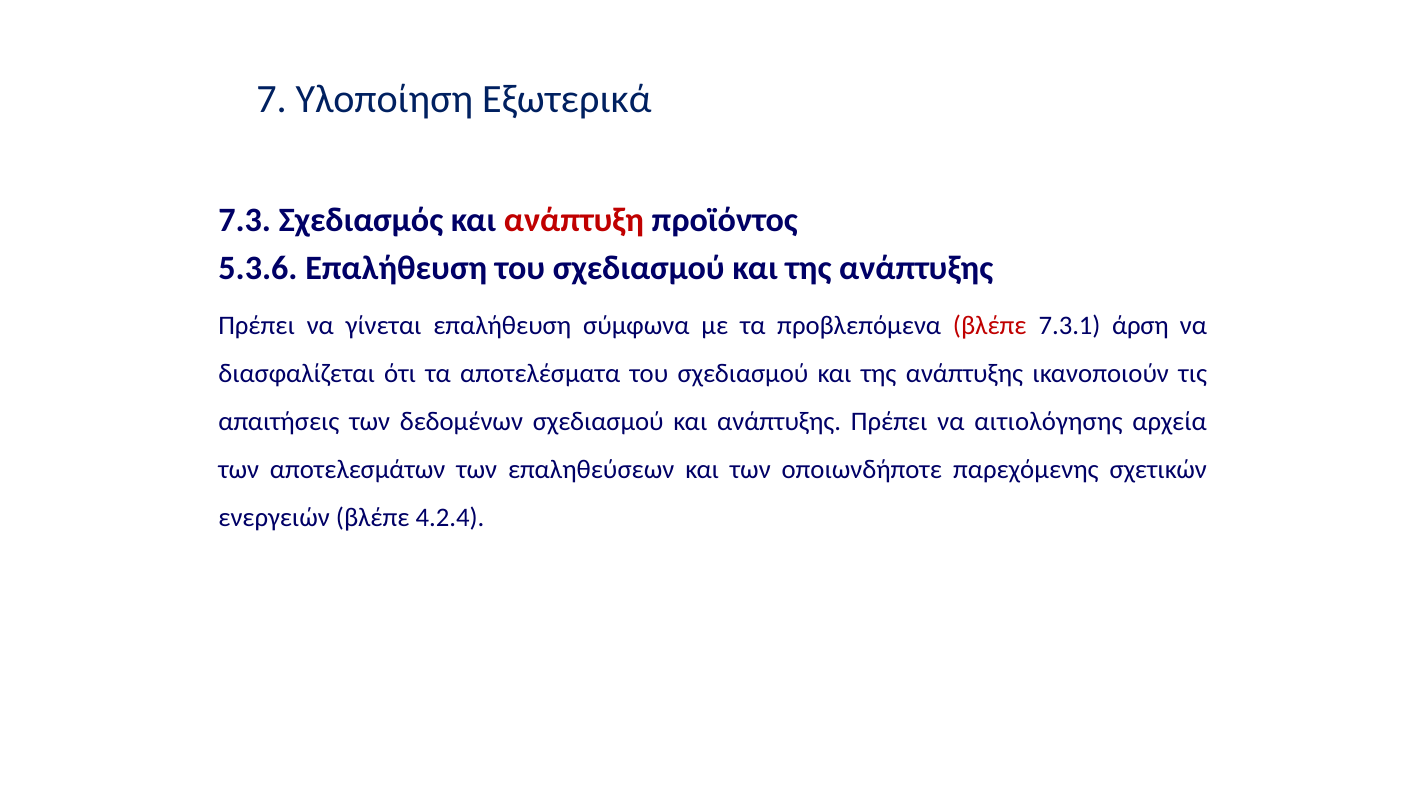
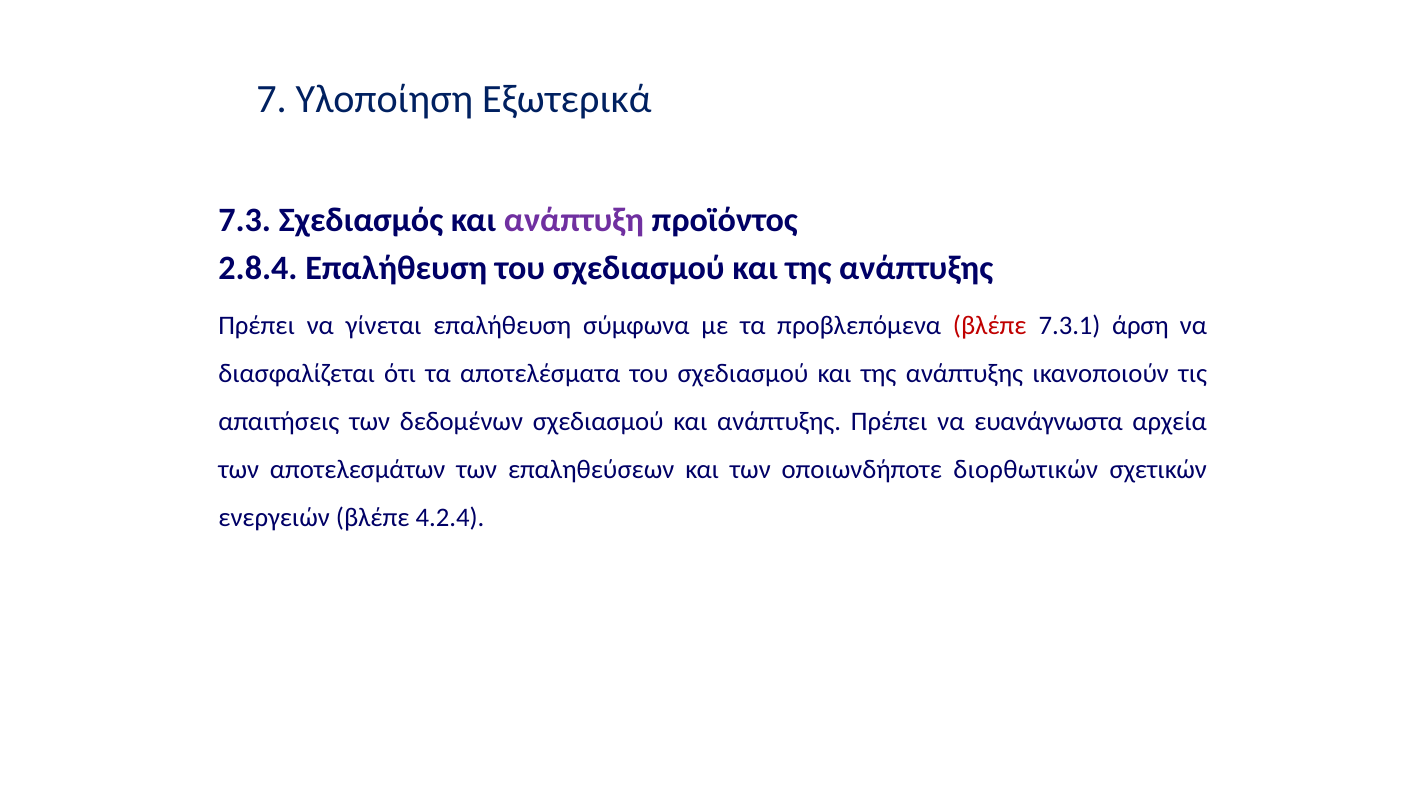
ανάπτυξη colour: red -> purple (574, 220)
5.3.6: 5.3.6 -> 2.8.4 (258, 268)
αιτιολόγησης: αιτιολόγησης -> ευανάγνωστα (1049, 422)
παρεχόμενης: παρεχόμενης -> διορθωτικών (1026, 470)
